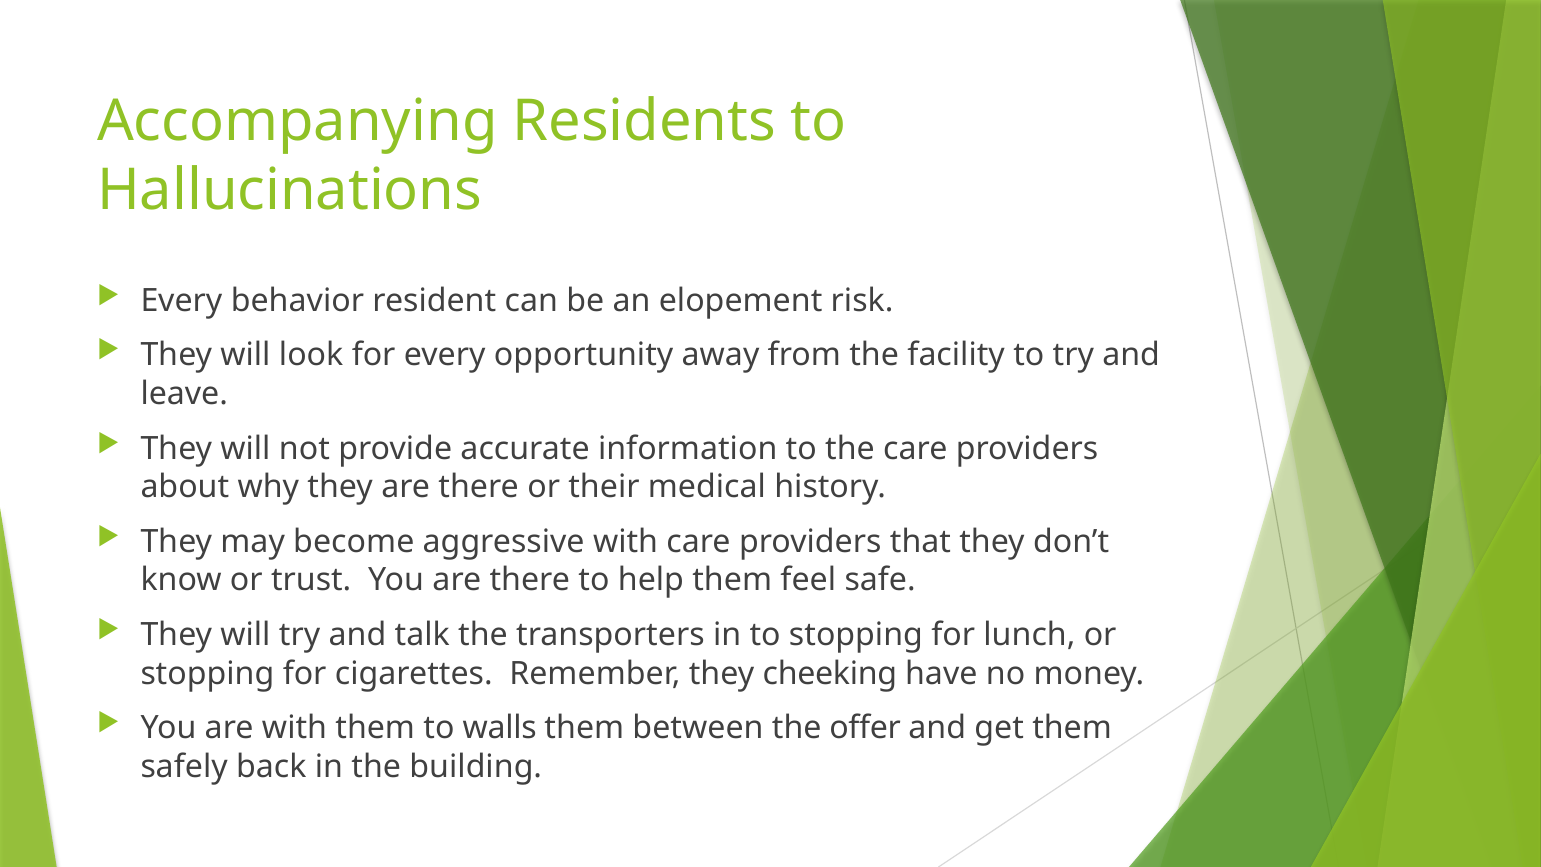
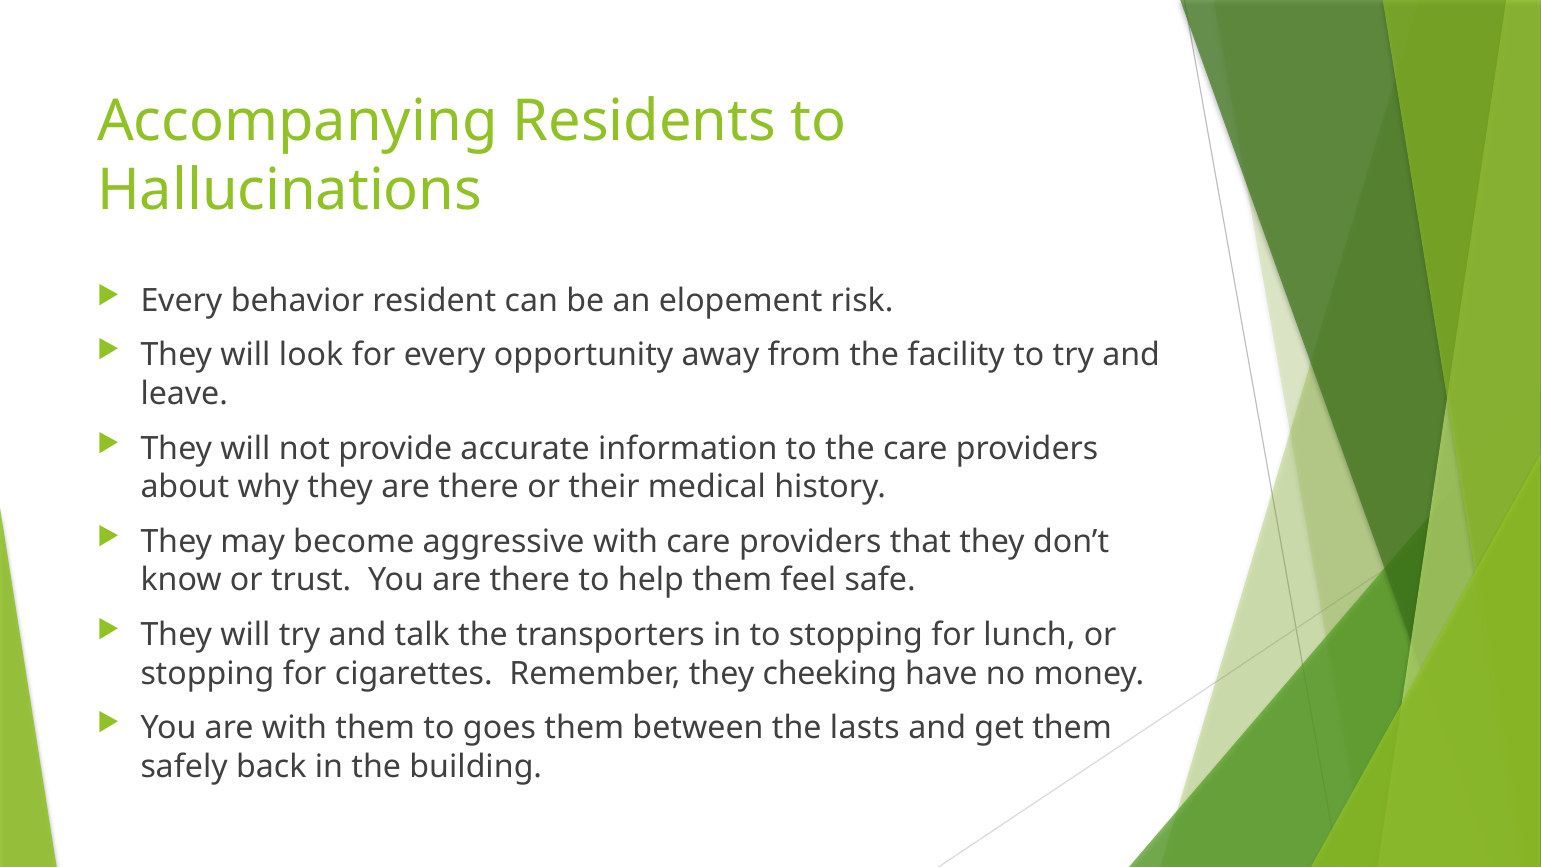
walls: walls -> goes (499, 728)
offer: offer -> lasts (865, 728)
